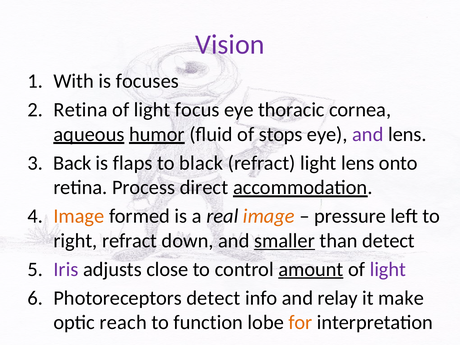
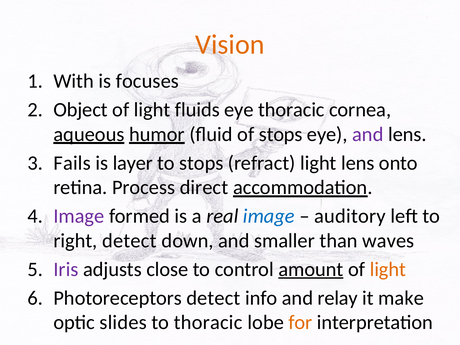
Vision colour: purple -> orange (230, 45)
Retina: Retina -> Object (81, 110)
focus: focus -> fluids (197, 110)
Back: Back -> Fails (72, 163)
flaps: flaps -> layer (133, 163)
to black: black -> stops (201, 163)
Image colour: orange -> purple (79, 216)
image colour: orange -> blue (269, 216)
pressure: pressure -> auditory (350, 216)
right refract: refract -> detect (129, 241)
smaller underline: present -> none (284, 241)
than detect: detect -> waves (388, 241)
light colour: purple -> orange (388, 269)
reach: reach -> slides (123, 322)
to function: function -> thoracic (208, 322)
